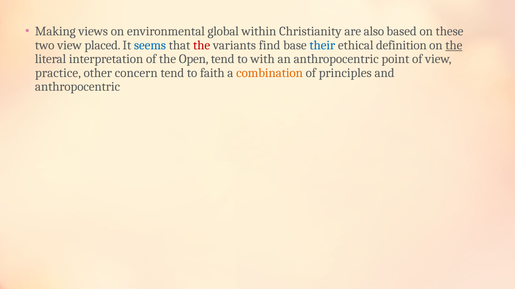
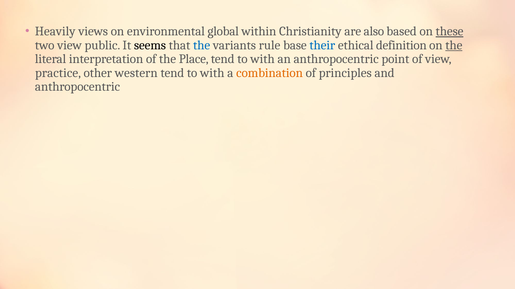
Making: Making -> Heavily (55, 31)
these underline: none -> present (450, 31)
placed: placed -> public (102, 45)
seems colour: blue -> black (150, 45)
the colour: red -> blue (202, 45)
find: find -> rule (270, 45)
Open: Open -> Place (194, 59)
concern: concern -> western (136, 73)
faith: faith -> with (212, 73)
